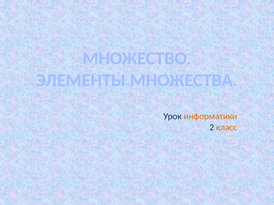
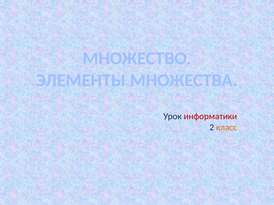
информатики colour: orange -> red (210, 117)
